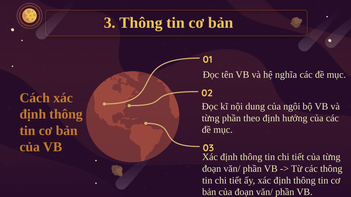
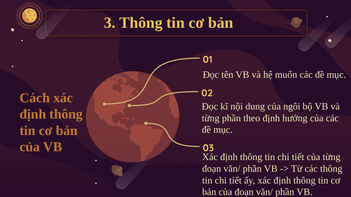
nghĩa: nghĩa -> muốn (286, 75)
